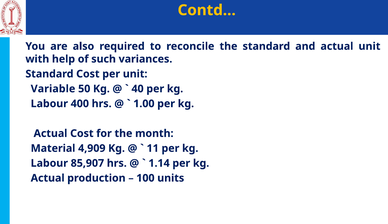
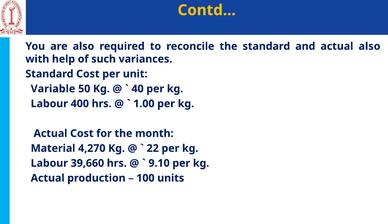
actual unit: unit -> also (369, 46)
4,909: 4,909 -> 4,270 (92, 148)
11: 11 -> 22 (153, 148)
85,907: 85,907 -> 39,660 (87, 163)
1.14: 1.14 -> 9.10 (159, 163)
